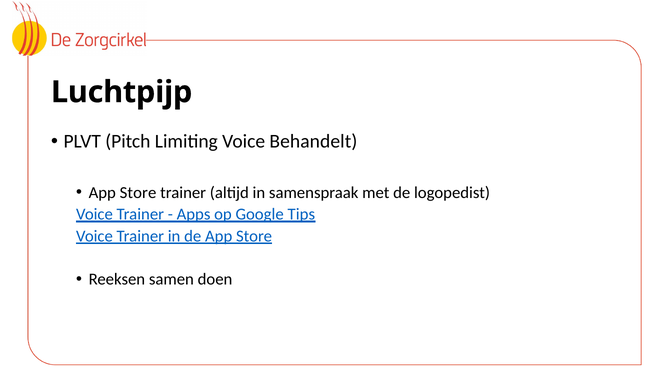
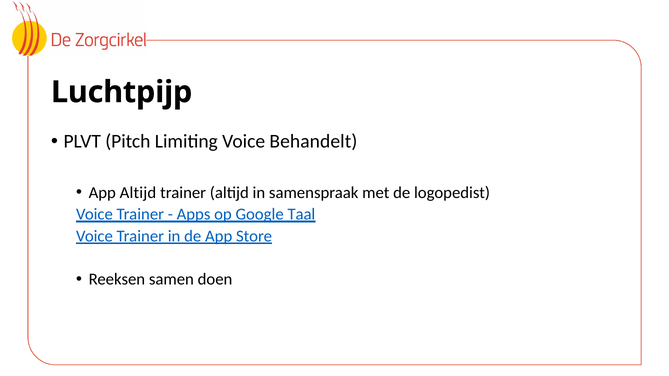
Store: Store -> Altijd (138, 193)
Tips: Tips -> Taal (301, 214)
